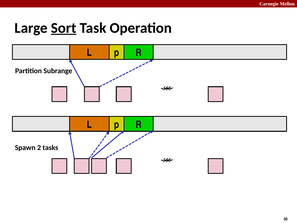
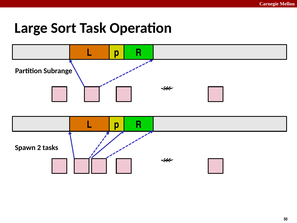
Sort underline: present -> none (64, 28)
